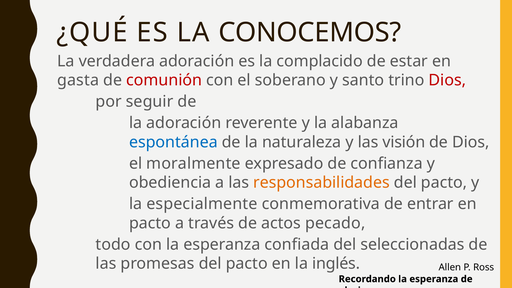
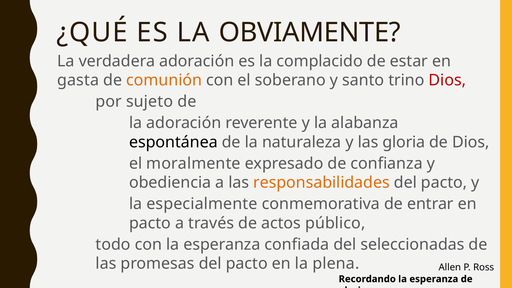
CONOCEMOS: CONOCEMOS -> OBVIAMENTE (310, 32)
comunión colour: red -> orange (164, 80)
seguir: seguir -> sujeto (150, 102)
espontánea colour: blue -> black (173, 142)
las visión: visión -> gloria (404, 142)
pecado: pecado -> público (335, 223)
inglés: inglés -> plena (336, 264)
